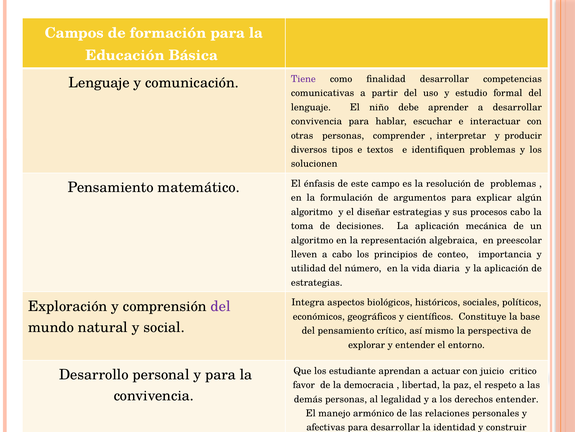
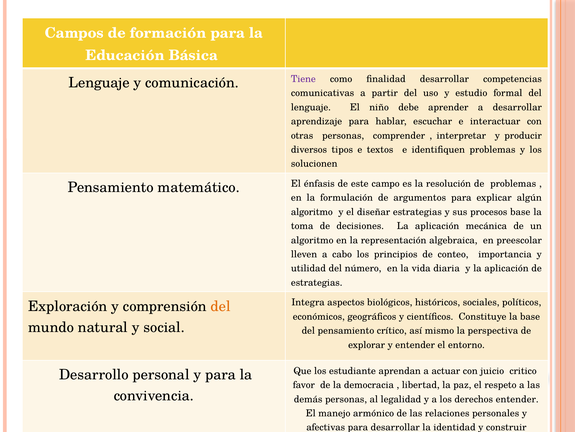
convivencia: convivencia -> aprendizaje (317, 121)
procesos cabo: cabo -> base (520, 212)
del colour: purple -> orange (221, 306)
